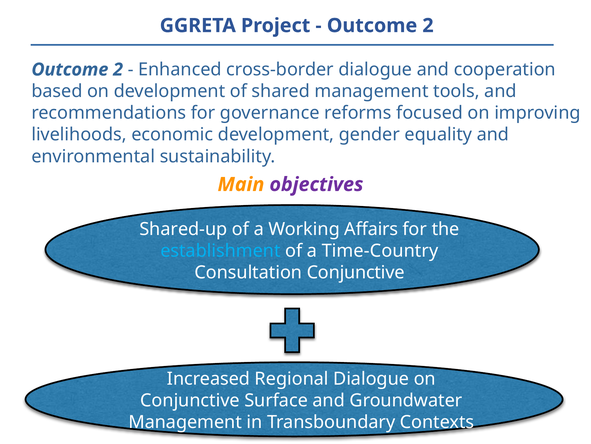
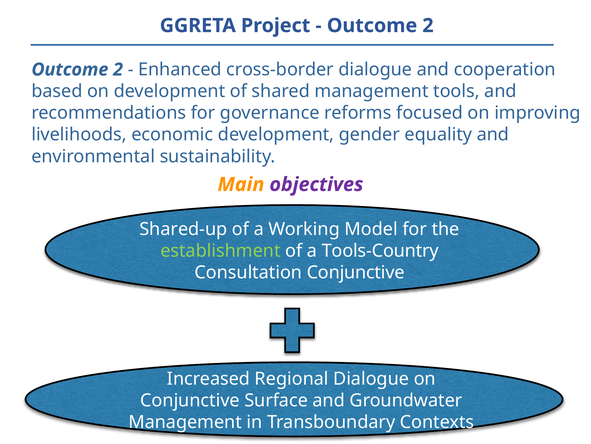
Affairs: Affairs -> Model (371, 229)
establishment colour: light blue -> light green (220, 250)
Time-Country: Time-Country -> Tools-Country (380, 250)
